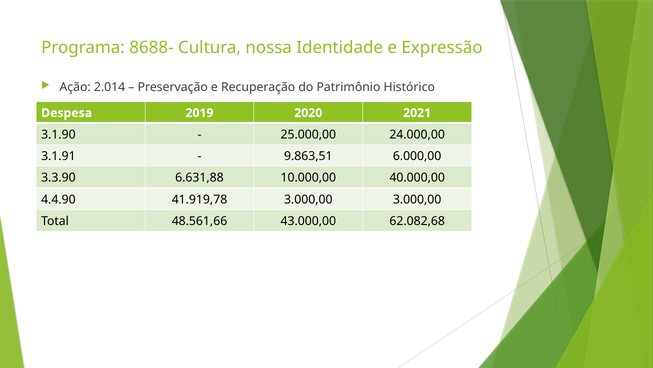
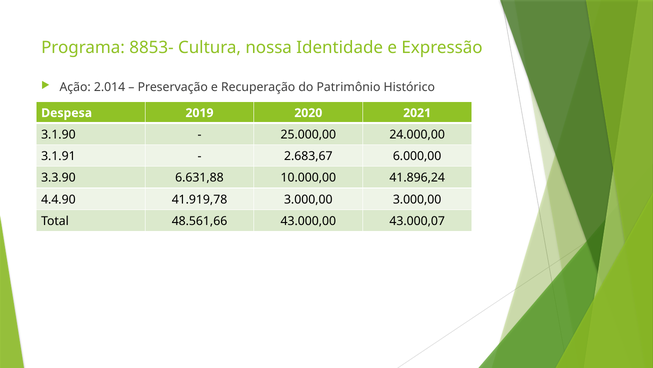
8688-: 8688- -> 8853- (151, 48)
9.863,51: 9.863,51 -> 2.683,67 (308, 156)
40.000,00: 40.000,00 -> 41.896,24 (417, 178)
62.082,68: 62.082,68 -> 43.000,07 (417, 221)
